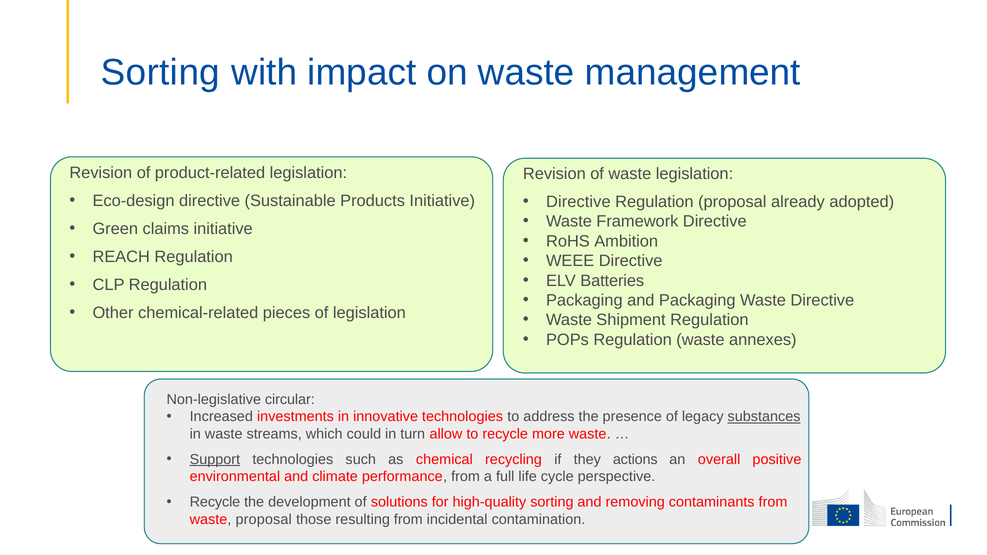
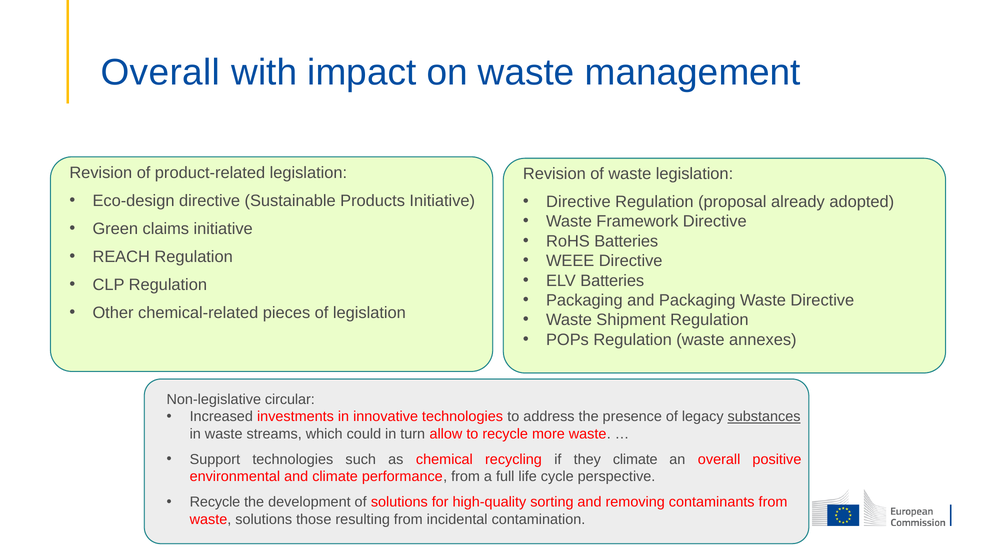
Sorting: Sorting -> Overall (160, 73)
RoHS Ambition: Ambition -> Batteries (626, 241)
Support underline: present -> none (215, 460)
they actions: actions -> climate (635, 460)
waste proposal: proposal -> solutions (264, 520)
